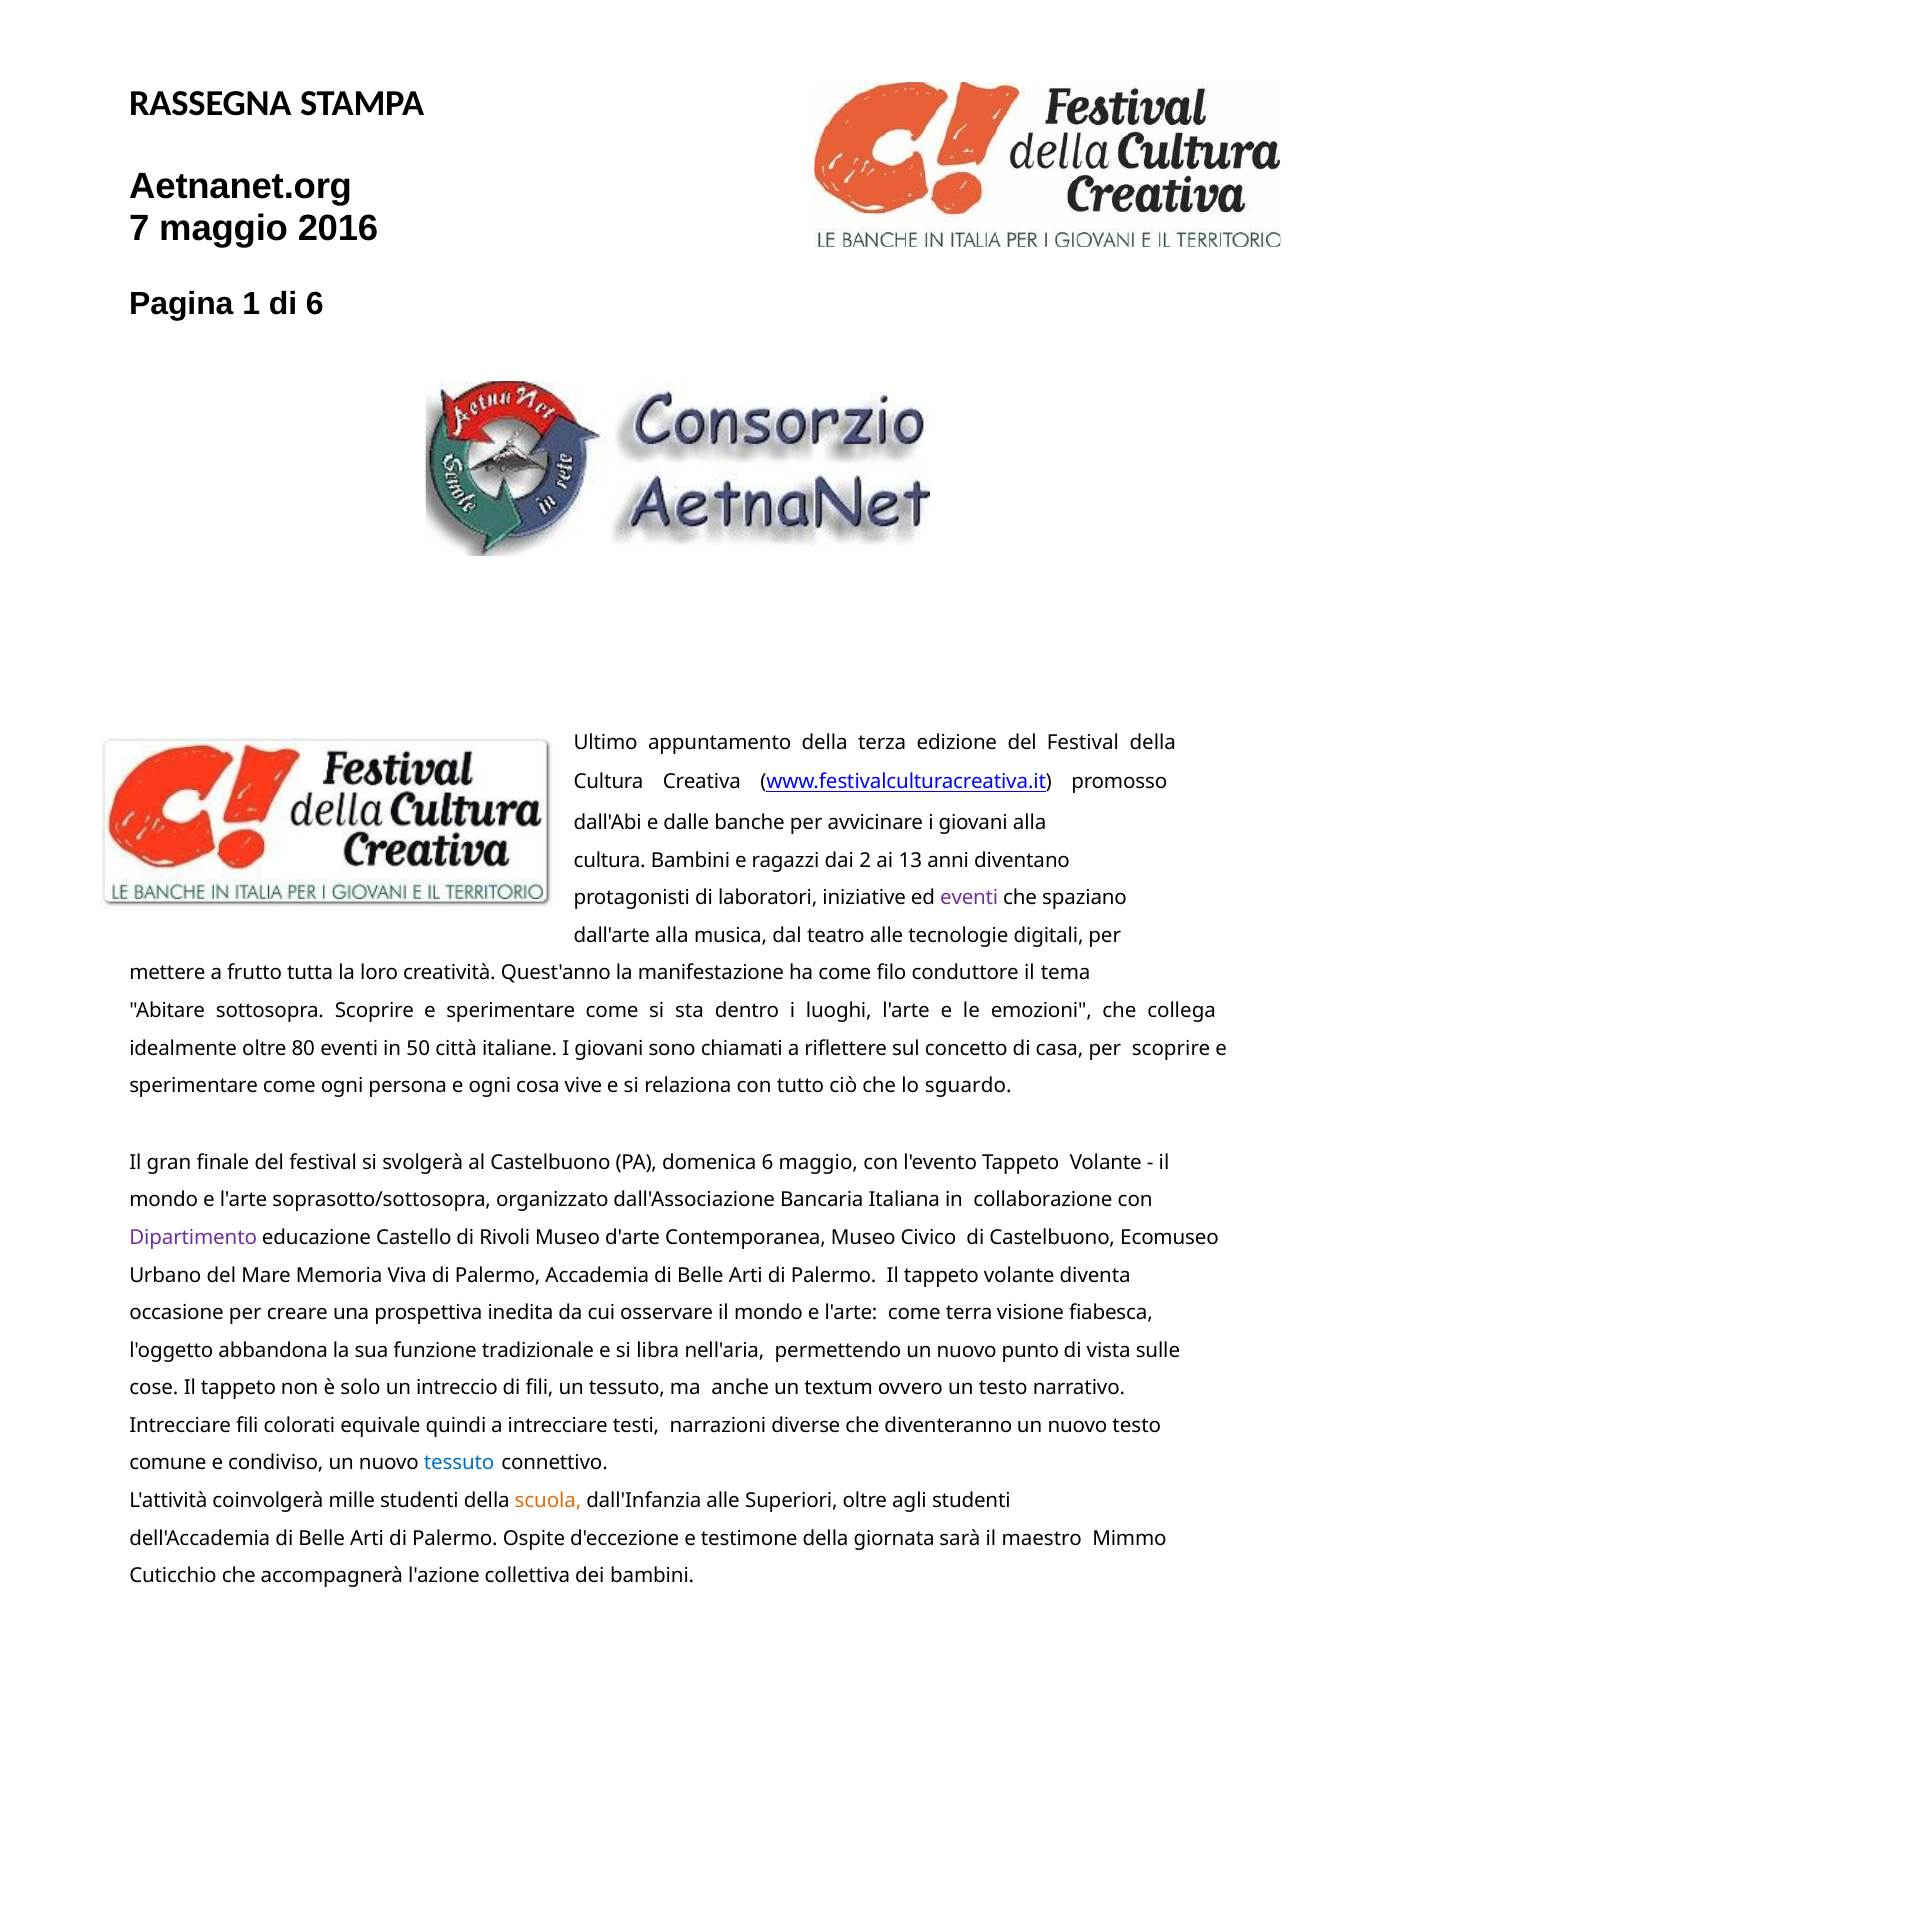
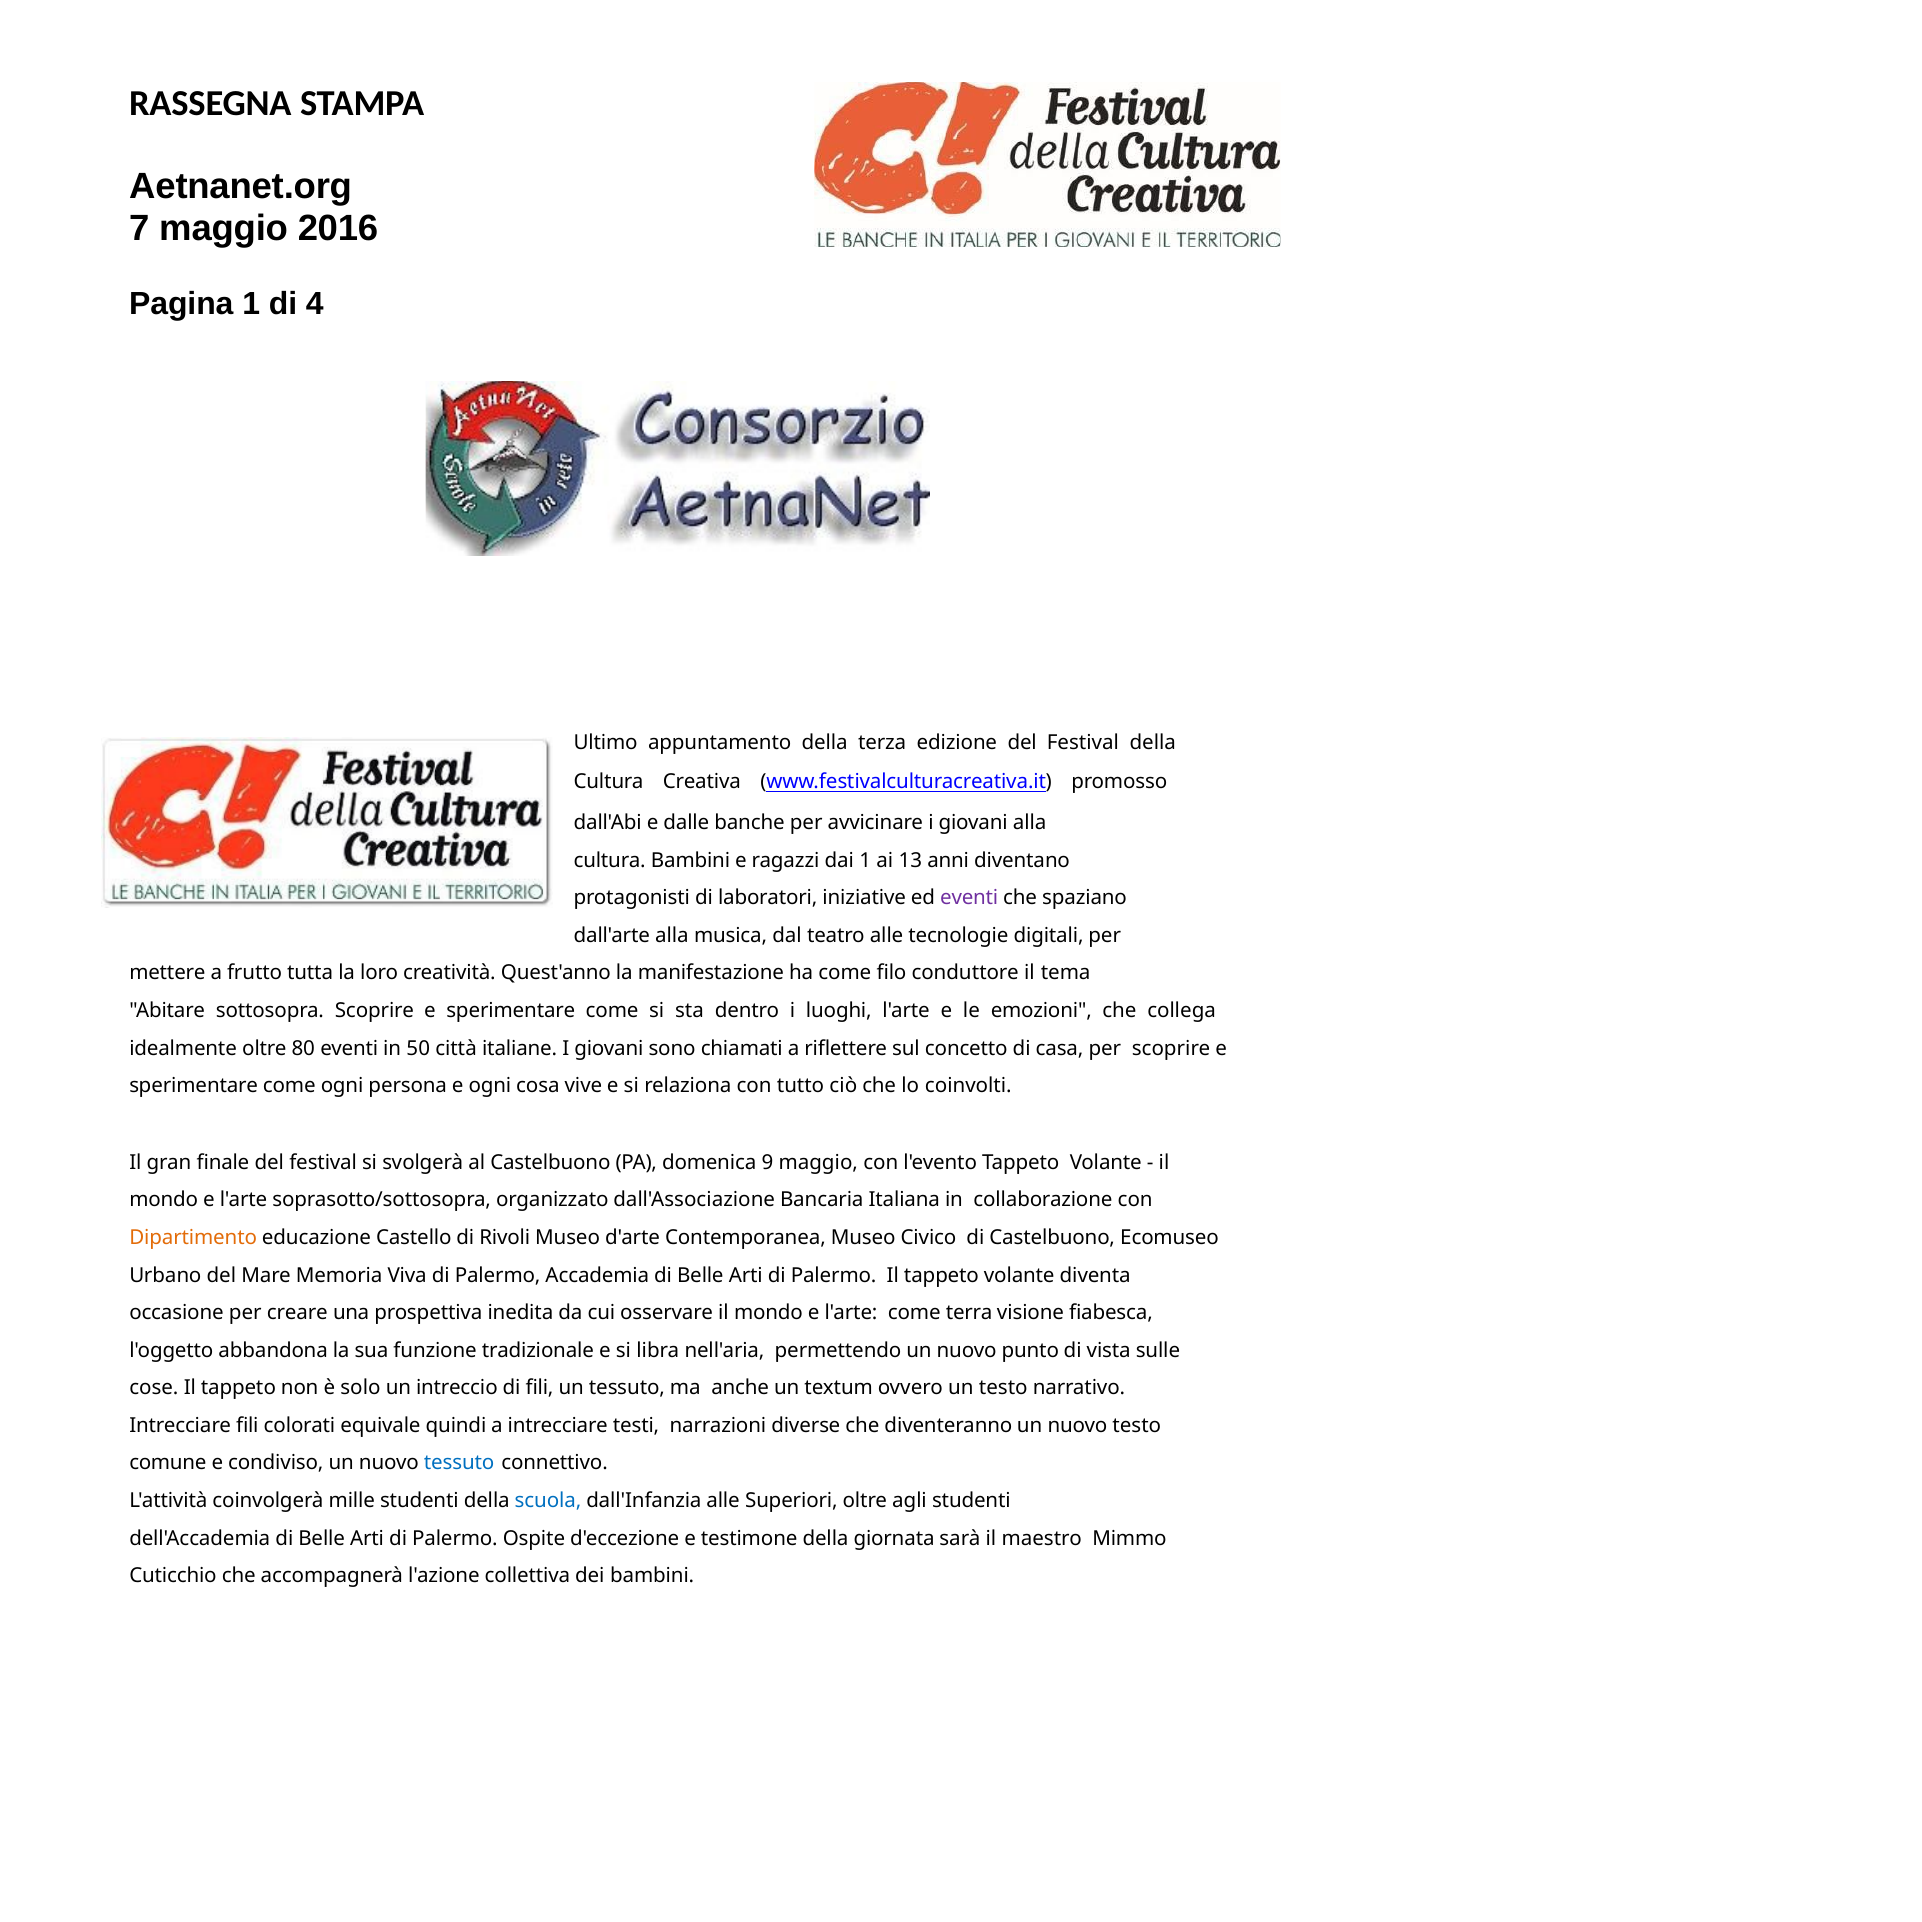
di 6: 6 -> 4 (315, 304)
dai 2: 2 -> 1 (865, 860)
sguardo: sguardo -> coinvolti (968, 1086)
domenica 6: 6 -> 9 (767, 1163)
Dipartimento colour: purple -> orange (193, 1238)
scuola colour: orange -> blue (548, 1500)
